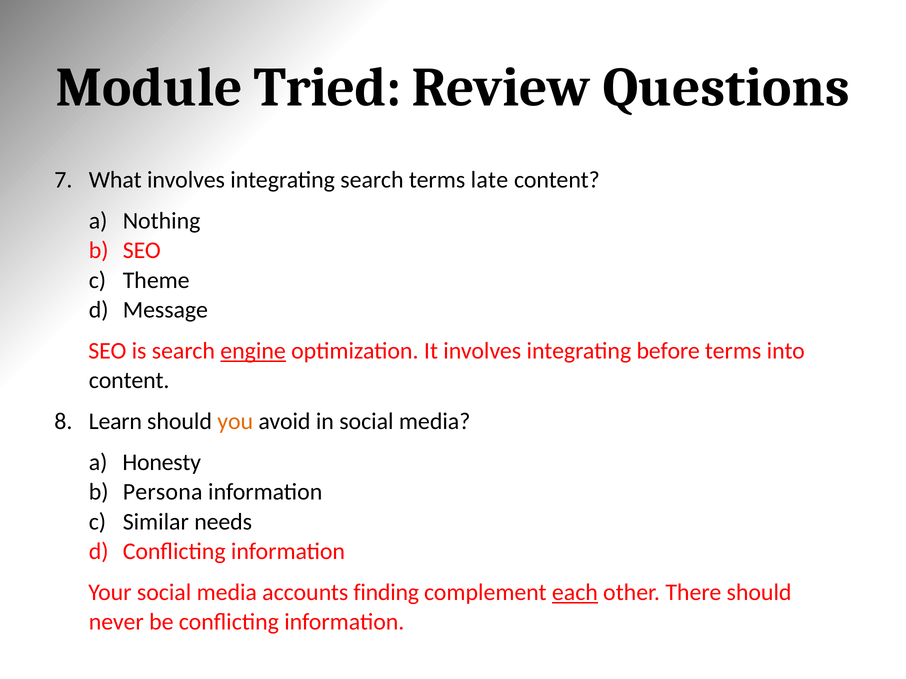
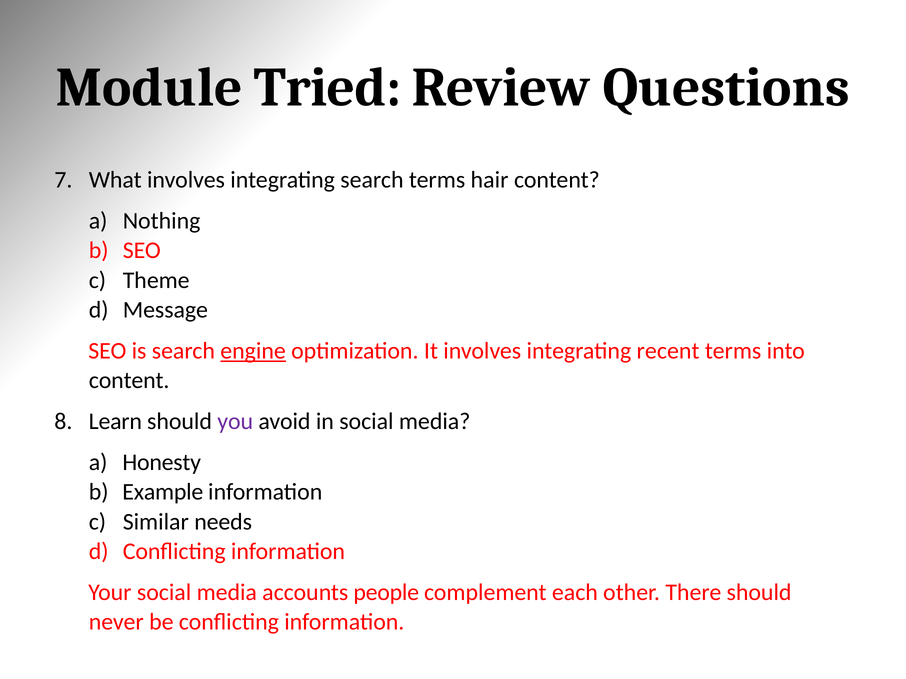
late: late -> hair (490, 180)
before: before -> recent (668, 351)
you colour: orange -> purple (235, 422)
Persona: Persona -> Example (163, 492)
finding: finding -> people (386, 593)
each underline: present -> none (575, 593)
